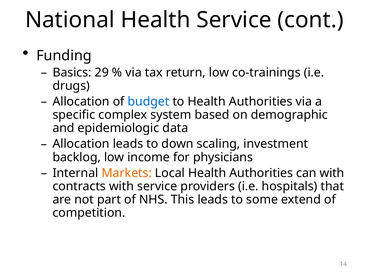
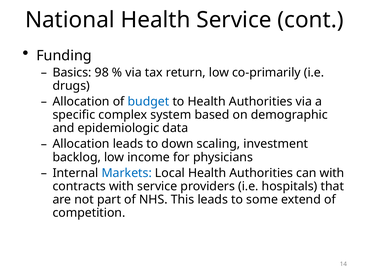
29: 29 -> 98 (102, 72)
co-trainings: co-trainings -> co-primarily (266, 72)
Markets colour: orange -> blue (127, 173)
